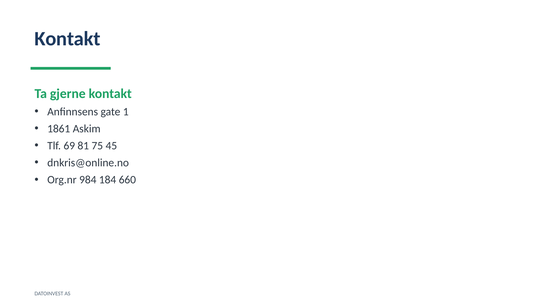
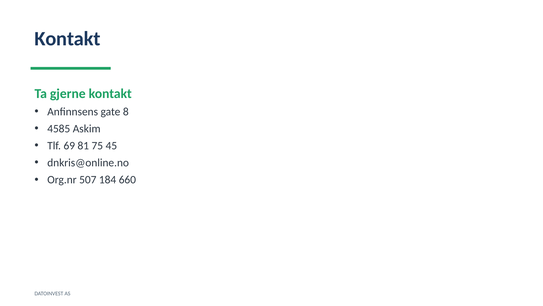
1: 1 -> 8 (126, 112)
1861: 1861 -> 4585 (59, 129)
984: 984 -> 507 (88, 180)
